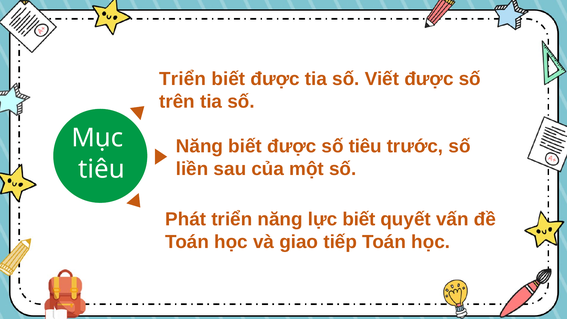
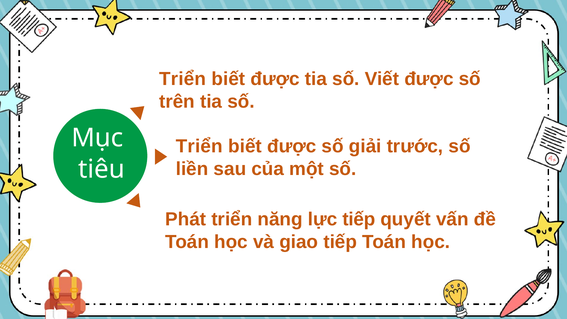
Năng: Năng -> Triển (199, 146)
số tiêu: tiêu -> giải (365, 146)
lực biết: biết -> tiếp (359, 219)
